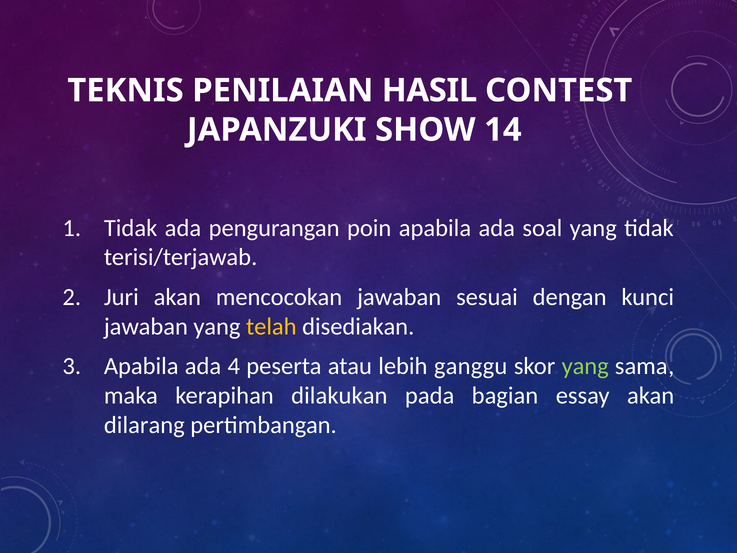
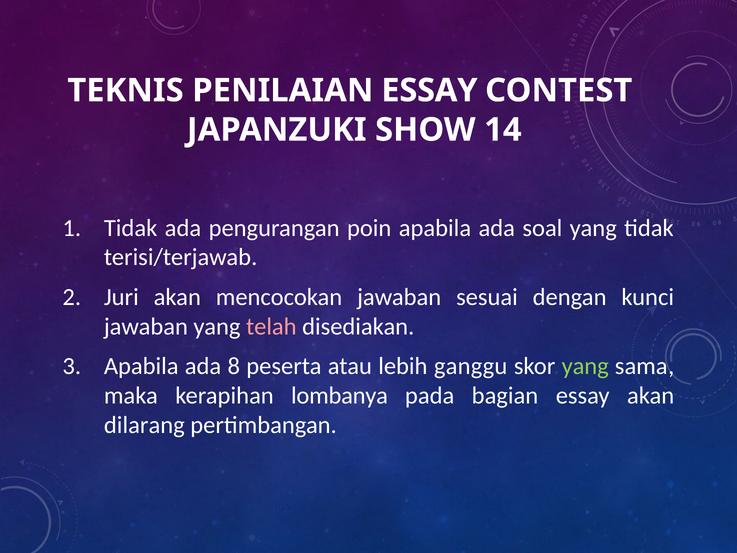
PENILAIAN HASIL: HASIL -> ESSAY (429, 90)
telah colour: yellow -> pink (271, 326)
4: 4 -> 8 (234, 366)
dilakukan: dilakukan -> lombanya (340, 396)
